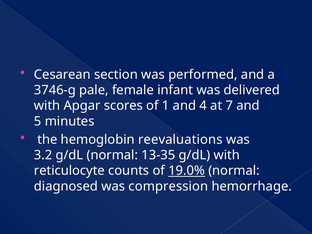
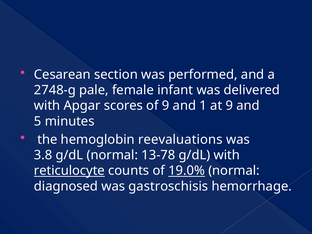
3746‐g: 3746‐g -> 2748‐g (55, 90)
of 1: 1 -> 9 (166, 106)
4: 4 -> 1 (203, 106)
at 7: 7 -> 9 (229, 106)
3.2: 3.2 -> 3.8 (43, 155)
13‐35: 13‐35 -> 13‐78 (158, 155)
reticulocyte underline: none -> present (69, 171)
compression: compression -> gastroschisis (168, 186)
